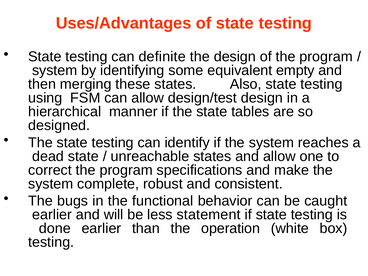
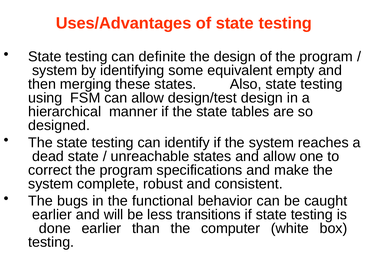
statement: statement -> transitions (209, 215)
operation: operation -> computer (231, 228)
